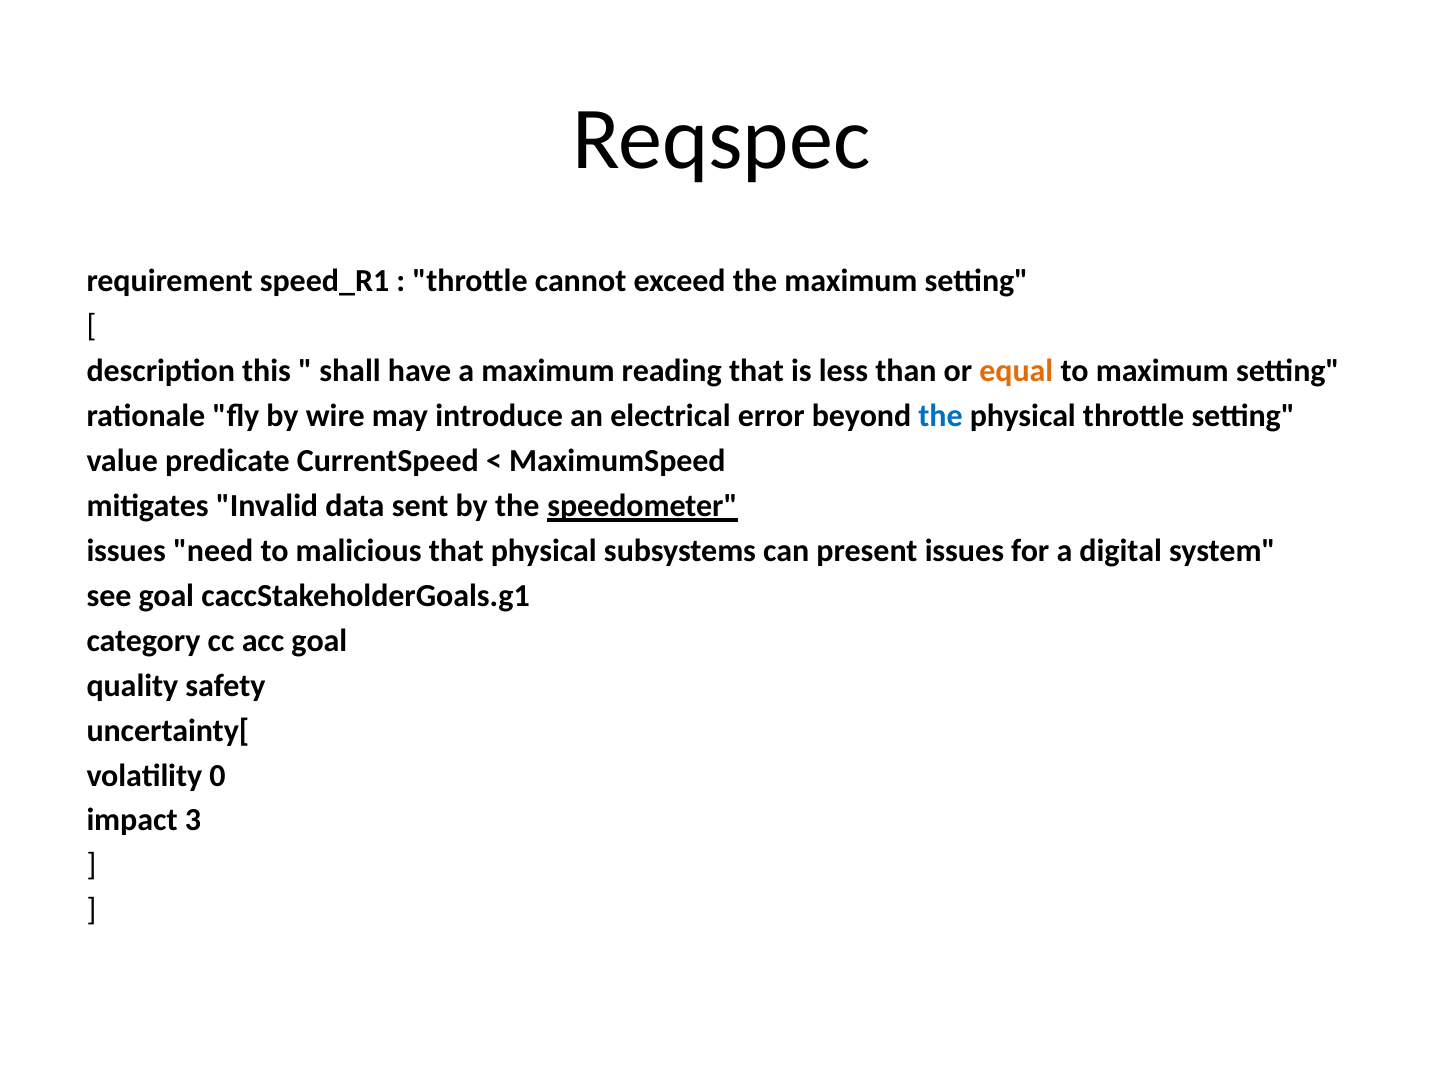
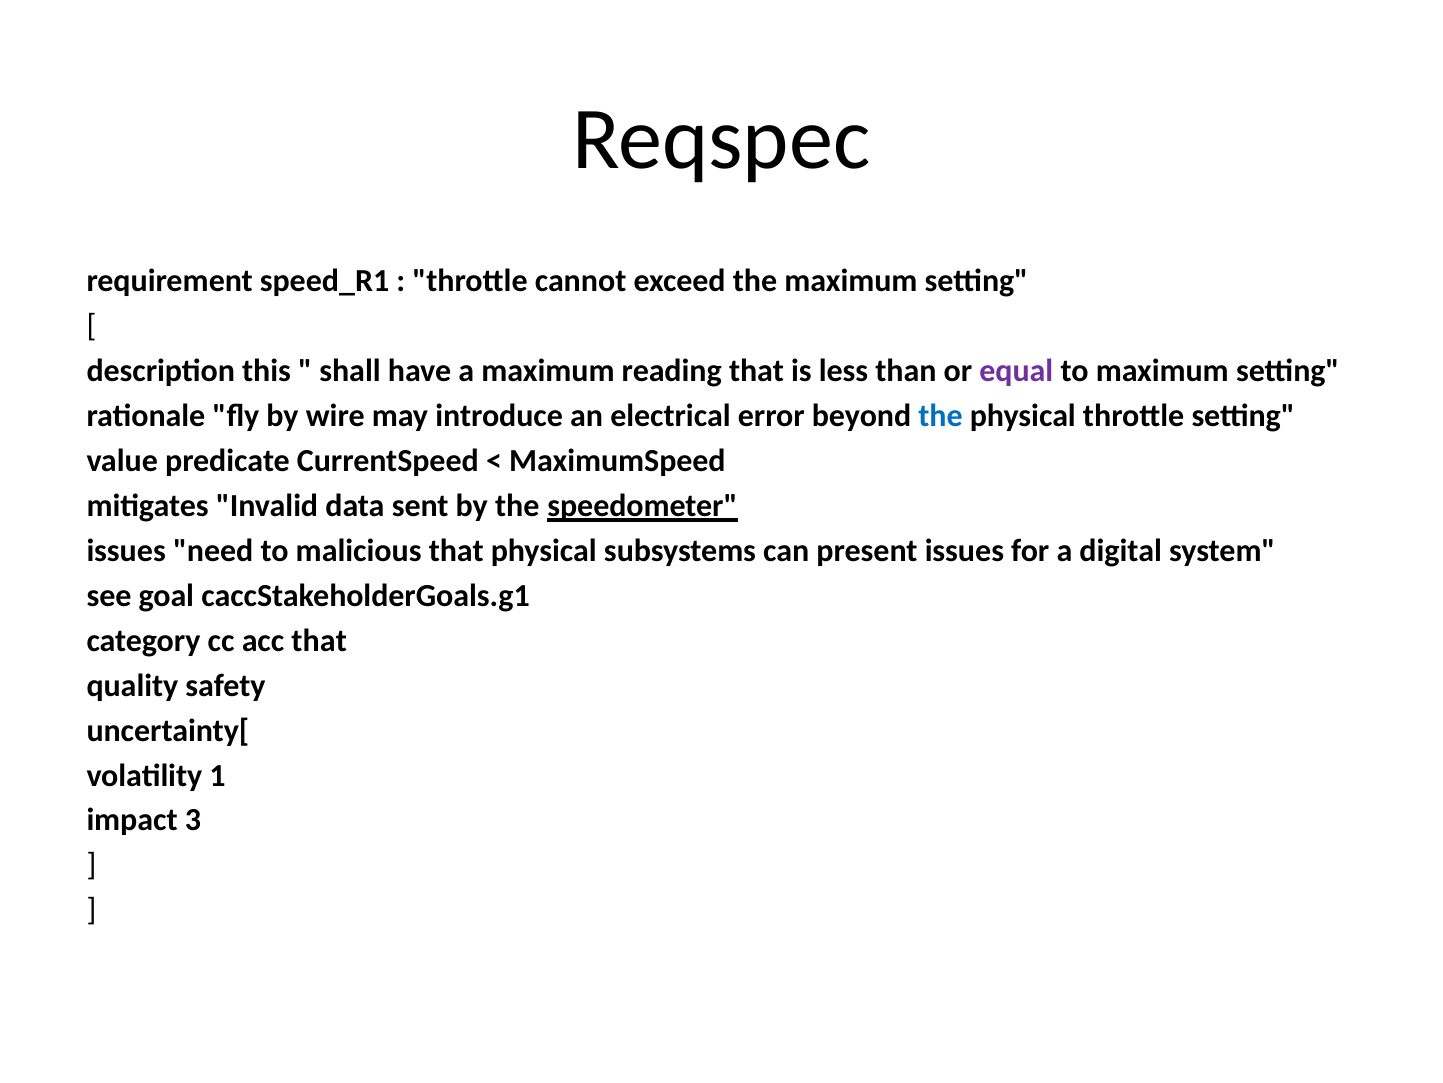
equal colour: orange -> purple (1016, 371)
acc goal: goal -> that (319, 640)
0: 0 -> 1 (218, 775)
